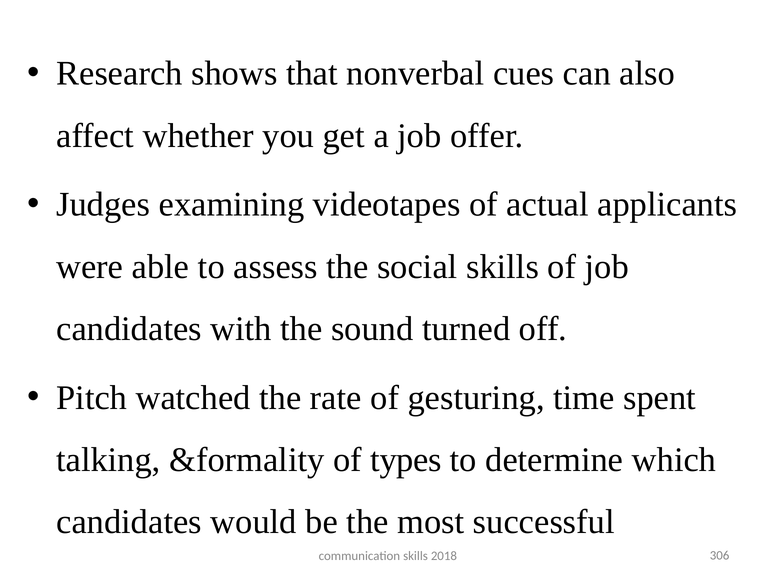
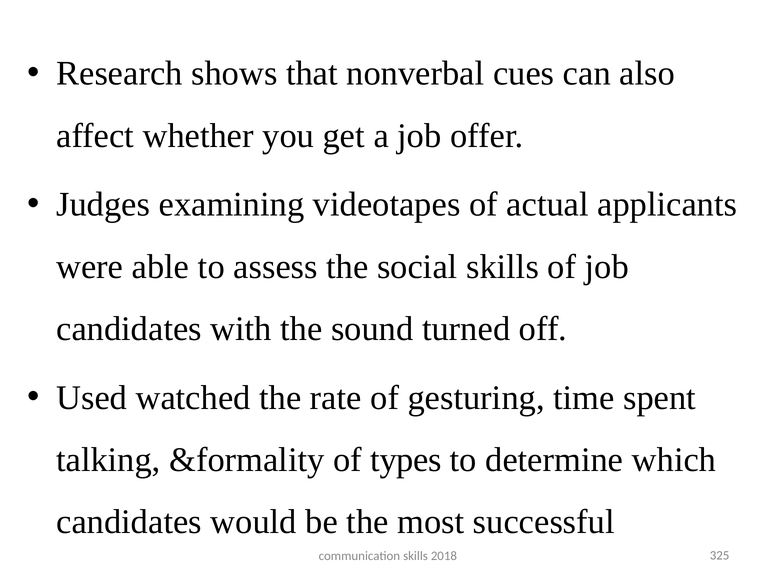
Pitch: Pitch -> Used (92, 398)
306: 306 -> 325 (720, 556)
